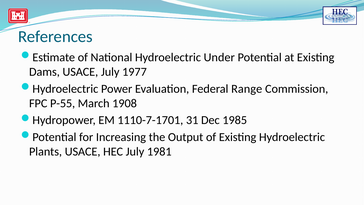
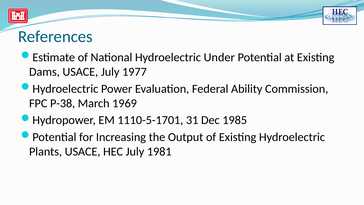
Range: Range -> Ability (247, 89)
P-55: P-55 -> P-38 (63, 103)
1908: 1908 -> 1969 (125, 103)
1110-7-1701: 1110-7-1701 -> 1110-5-1701 (150, 120)
